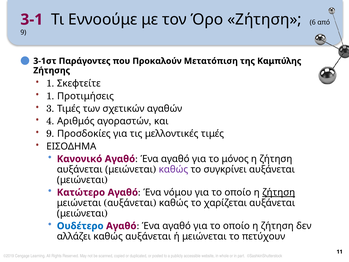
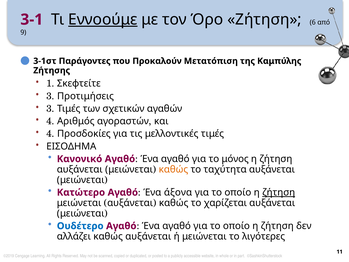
Εννοούμε underline: none -> present (103, 20)
1: 1 -> 3 (50, 96)
9: 9 -> 4 (50, 134)
καθώς colour: purple -> orange (173, 169)
συγκρίνει: συγκρίνει -> ταχύτητα (225, 169)
νόμου: νόμου -> άξονα (178, 192)
πετύχουν: πετύχουν -> λιγότερες (264, 236)
